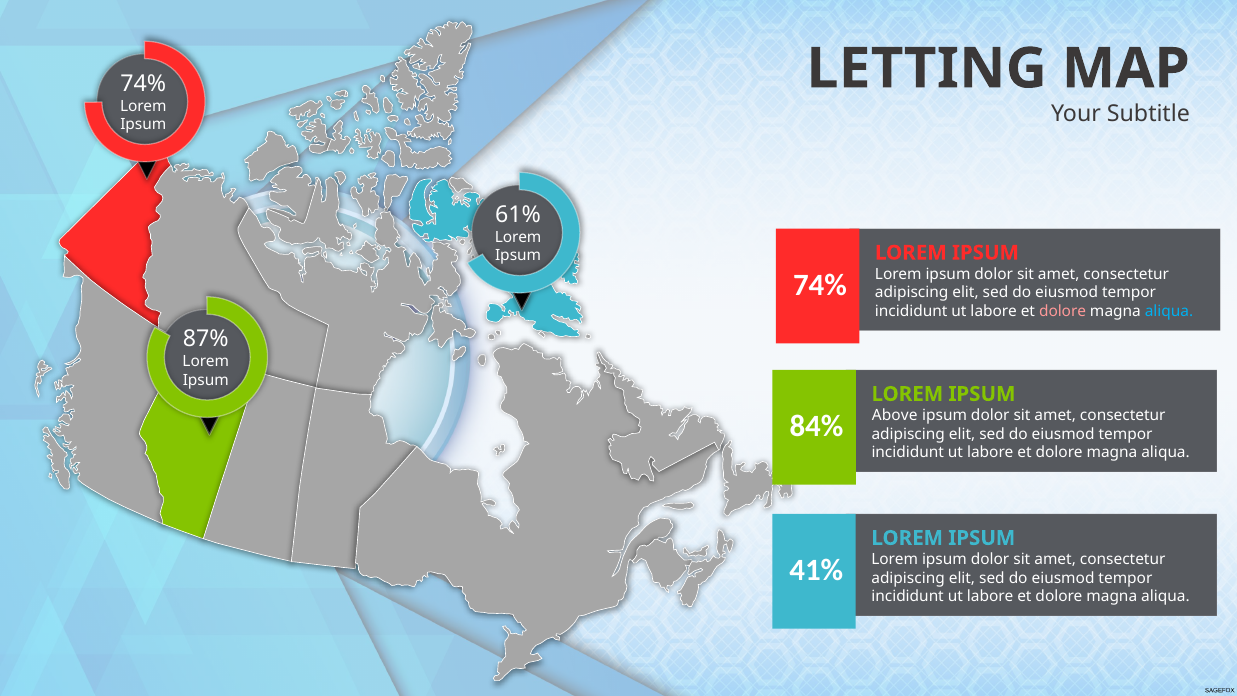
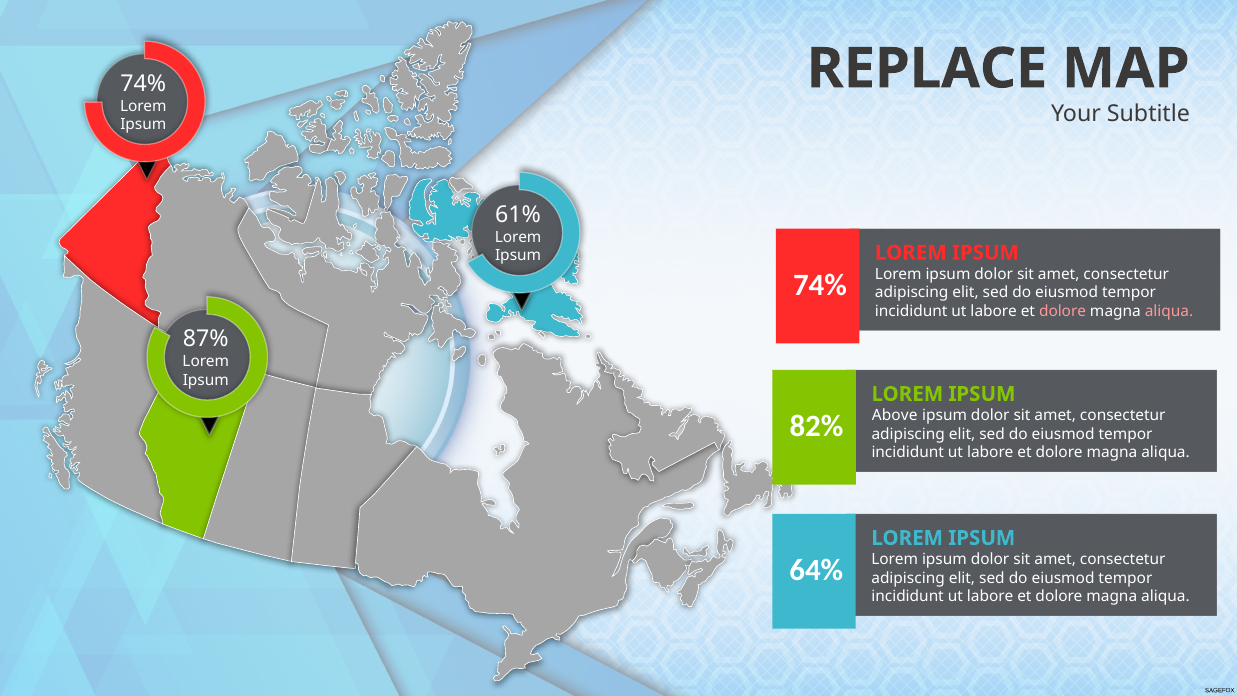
LETTING: LETTING -> REPLACE (927, 69)
aliqua colour: light blue -> pink (1169, 311)
84%: 84% -> 82% (816, 426)
41%: 41% -> 64% (816, 570)
